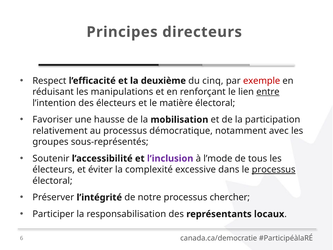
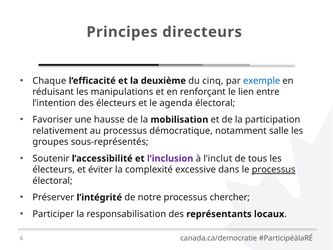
Respect: Respect -> Chaque (49, 81)
exemple colour: red -> blue (262, 81)
entre underline: present -> none (268, 92)
matière: matière -> agenda (176, 103)
avec: avec -> salle (279, 131)
l’mode: l’mode -> l’inclut (218, 158)
